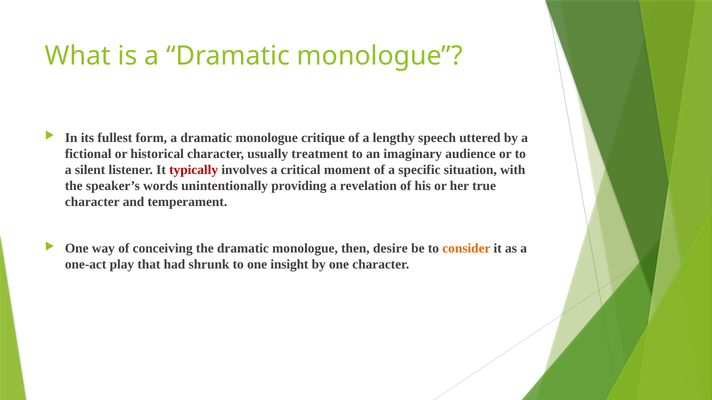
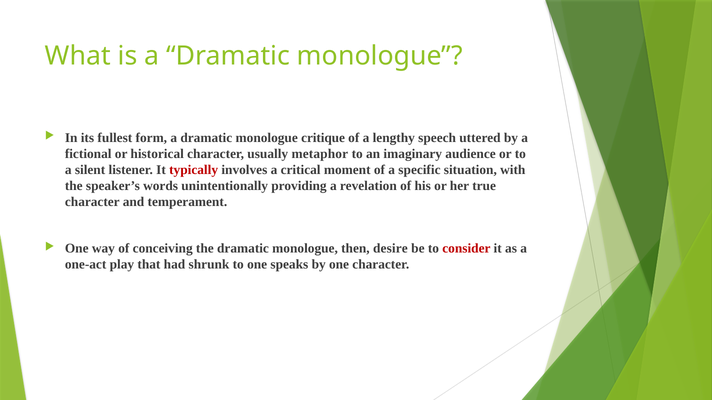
treatment: treatment -> metaphor (320, 154)
consider colour: orange -> red (466, 249)
insight: insight -> speaks (289, 265)
